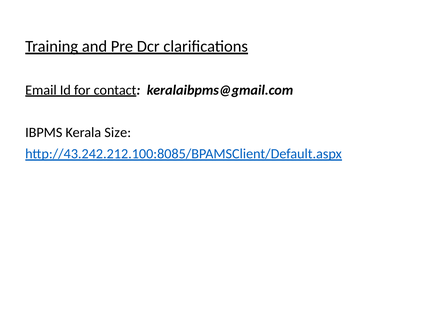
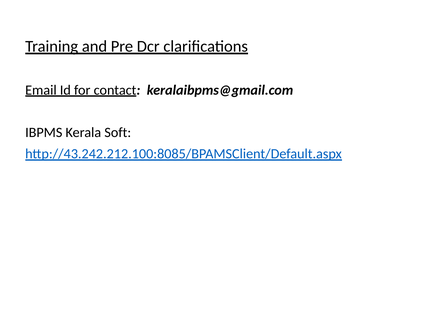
Size: Size -> Soft (118, 132)
